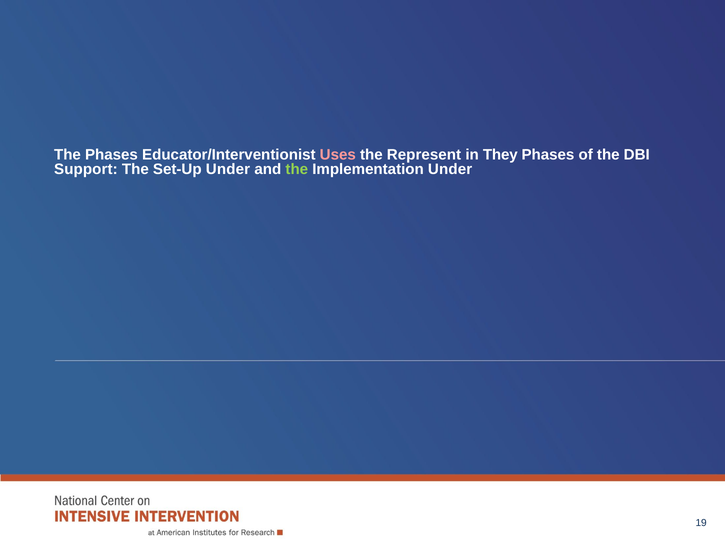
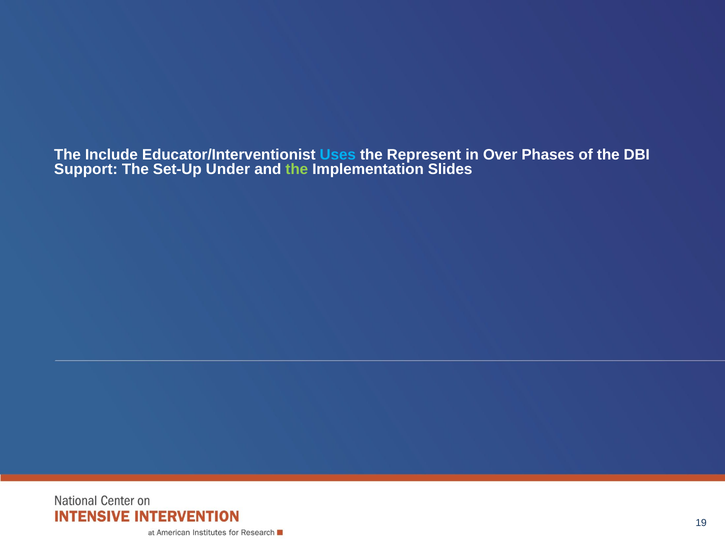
The Phases: Phases -> Include (111, 155)
Uses colour: pink -> light blue (338, 155)
They: They -> Over (500, 155)
Implementation Under: Under -> Slides (450, 169)
